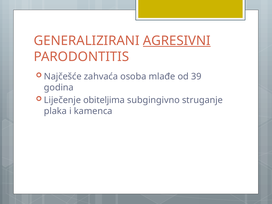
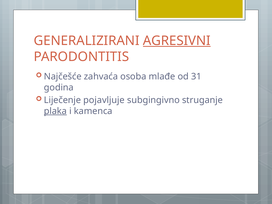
39: 39 -> 31 (196, 77)
obiteljima: obiteljima -> pojavljuje (104, 100)
plaka underline: none -> present (55, 111)
